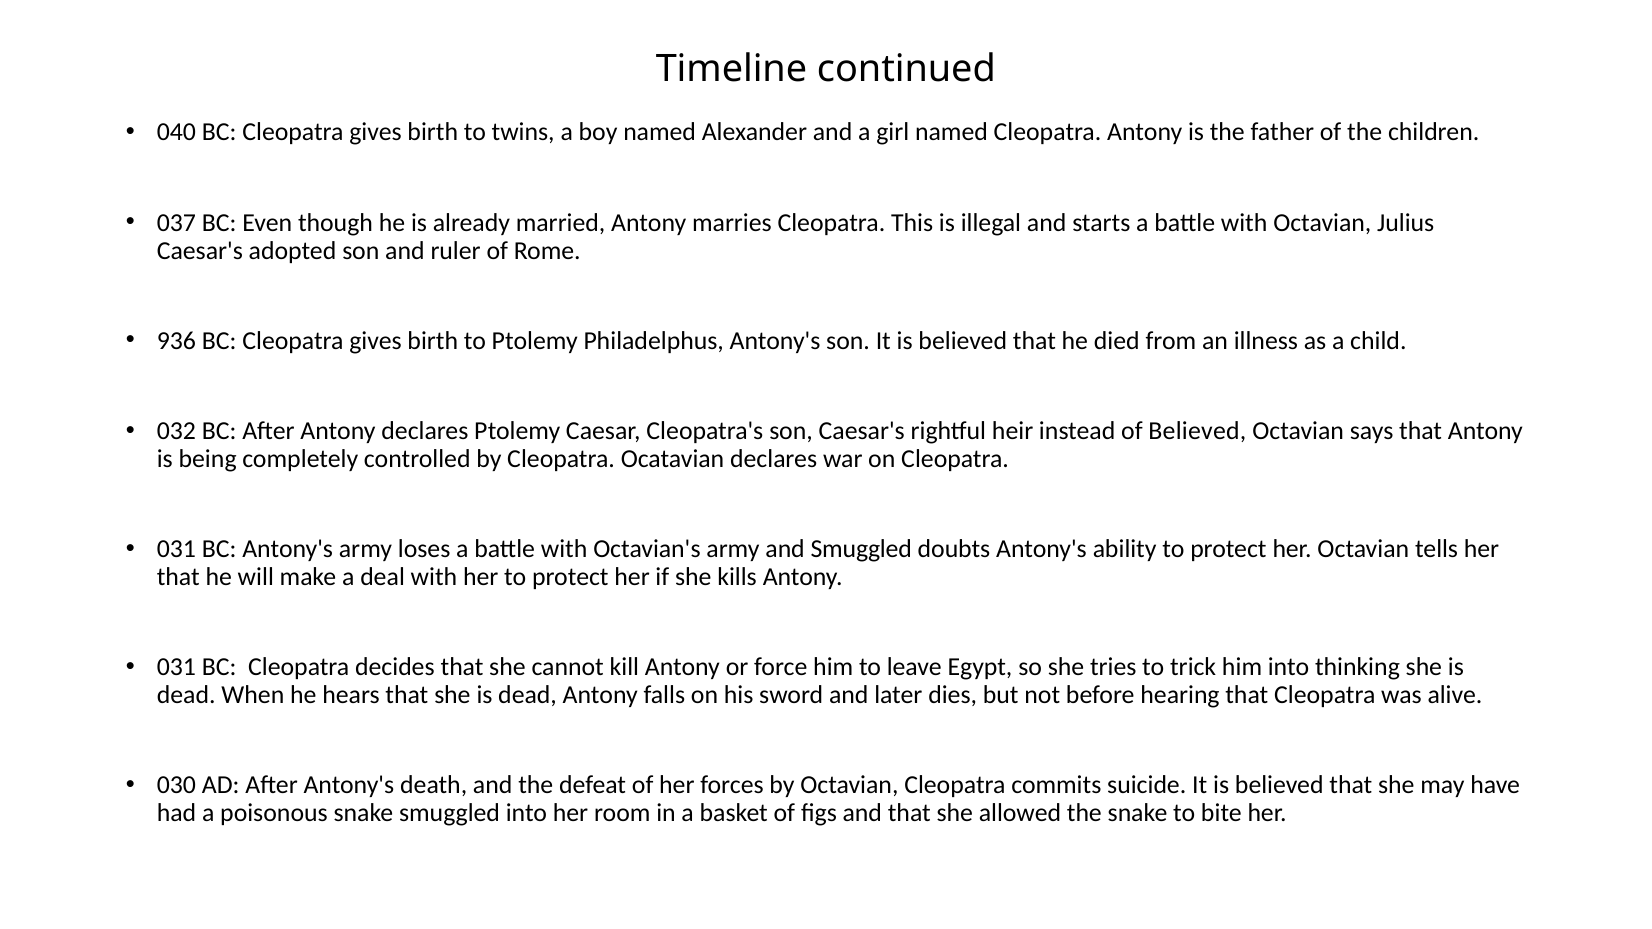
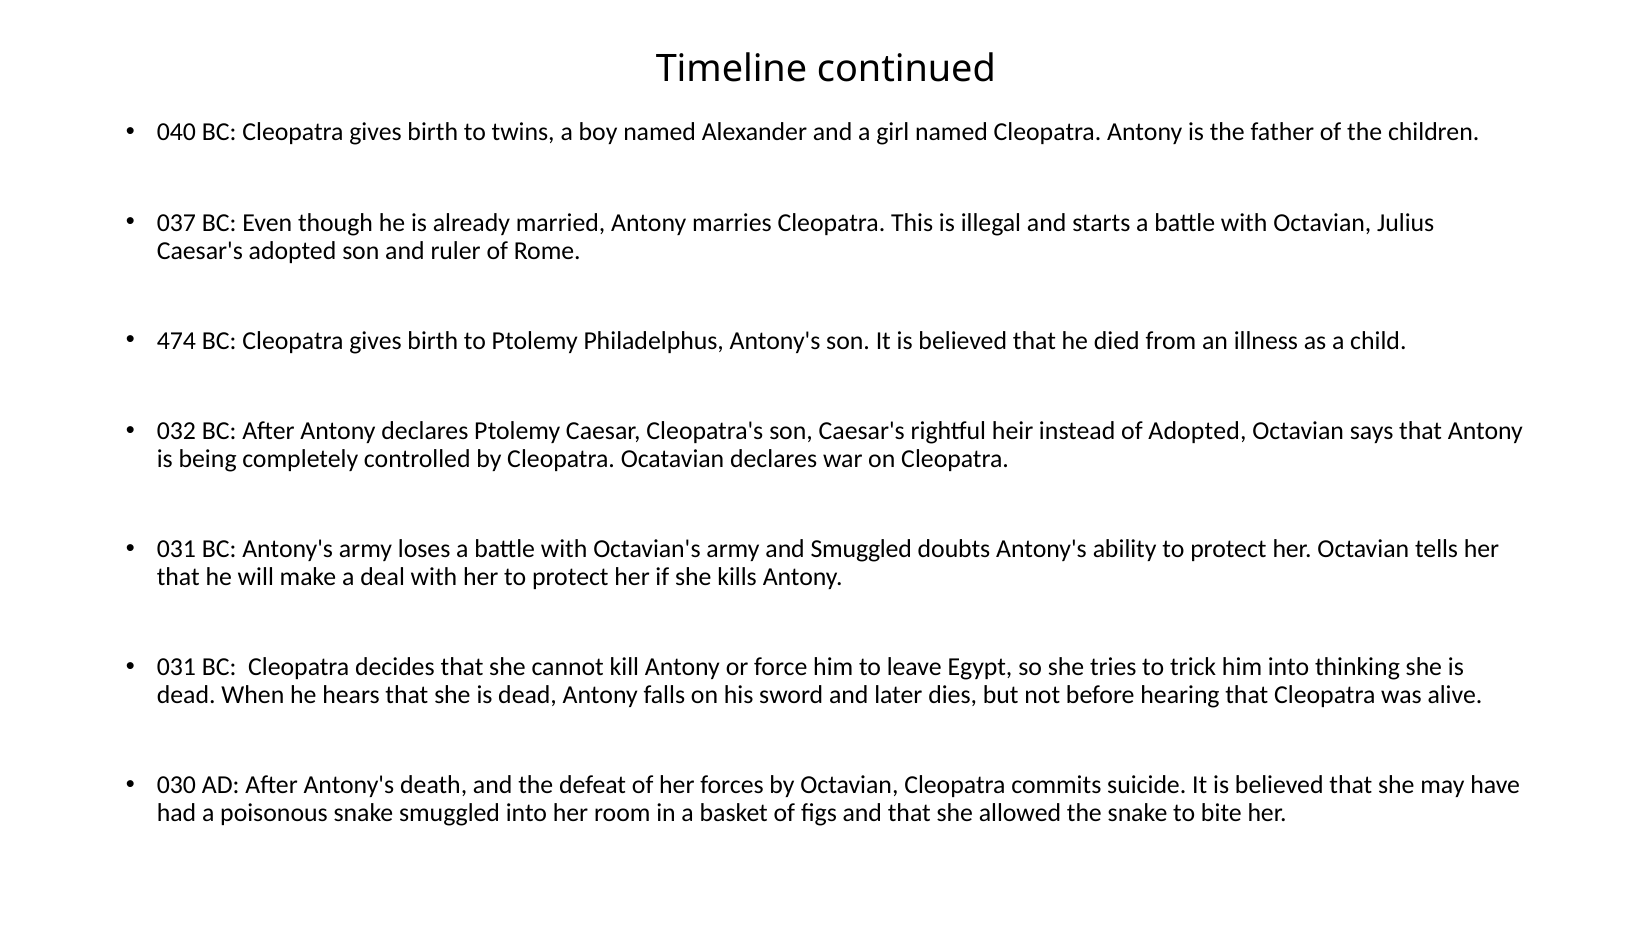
936: 936 -> 474 (176, 341)
of Believed: Believed -> Adopted (1197, 431)
